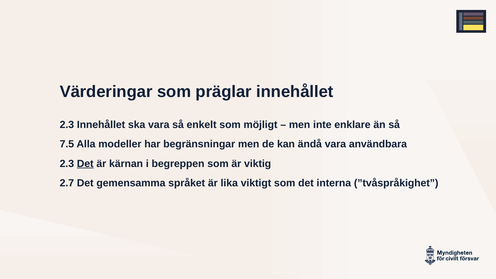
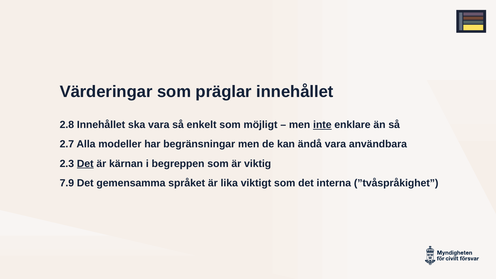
2.3: 2.3 -> 2.8 (67, 125)
inte underline: none -> present (322, 125)
7.5: 7.5 -> 2.7 (67, 144)
2.7: 2.7 -> 7.9 (67, 183)
